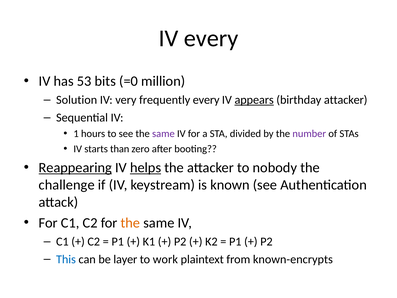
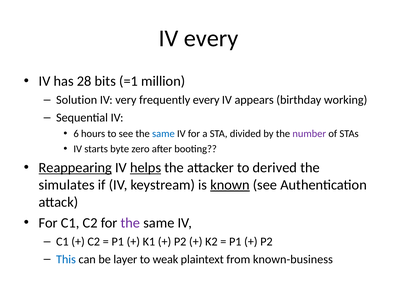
53: 53 -> 28 (84, 81)
=0: =0 -> =1 (129, 81)
appears underline: present -> none (254, 100)
birthday attacker: attacker -> working (346, 100)
1: 1 -> 6 (76, 134)
same colour: purple -> blue (163, 134)
than: than -> byte (120, 149)
nobody: nobody -> derived (275, 167)
challenge: challenge -> simulates (67, 185)
known underline: none -> present (230, 185)
the colour: orange -> purple (130, 223)
work: work -> weak (165, 259)
known-encrypts: known-encrypts -> known-business (293, 259)
